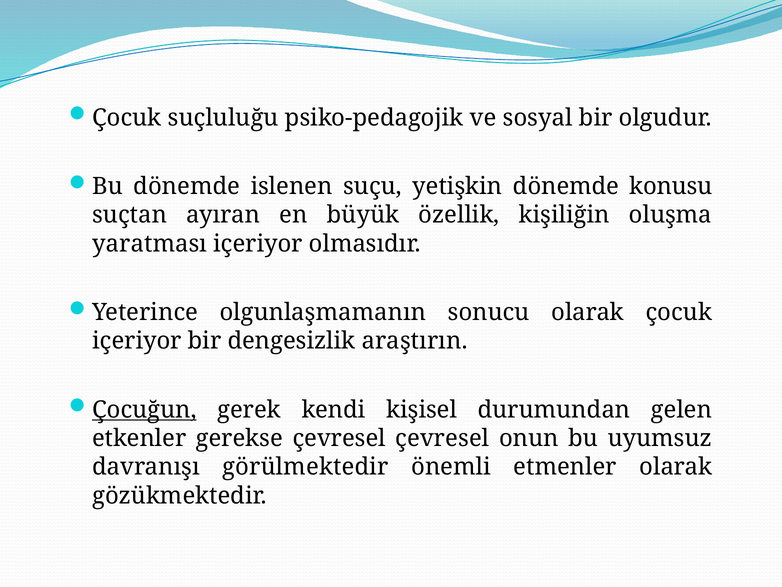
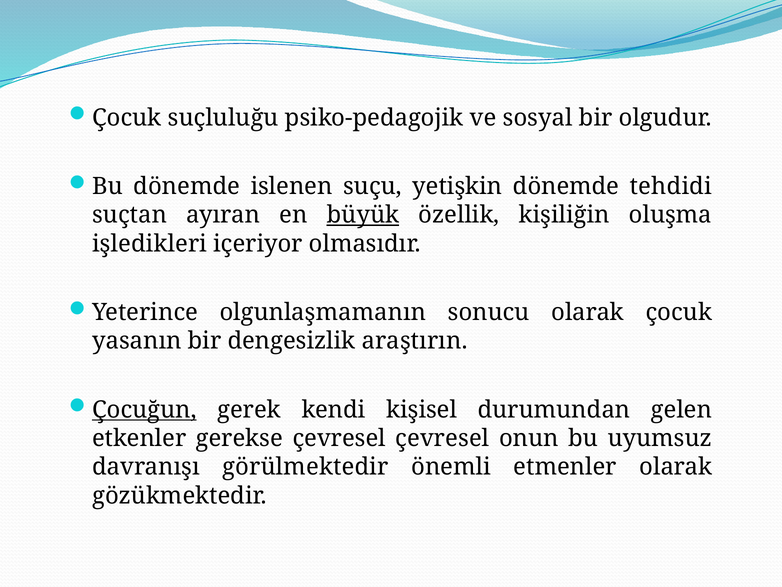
konusu: konusu -> tehdidi (671, 186)
büyük underline: none -> present (363, 215)
yaratması: yaratması -> işledikleri (150, 244)
içeriyor: içeriyor -> yasanın (137, 341)
